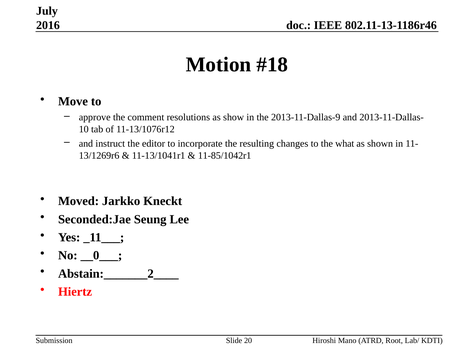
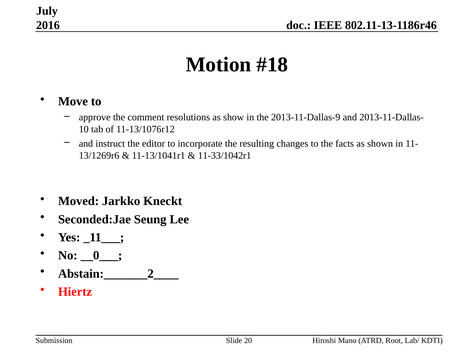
what: what -> facts (345, 144)
11-85/1042r1: 11-85/1042r1 -> 11-33/1042r1 (225, 156)
